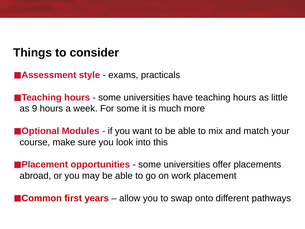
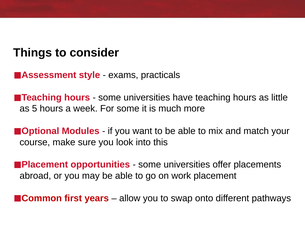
9: 9 -> 5 (35, 109)
